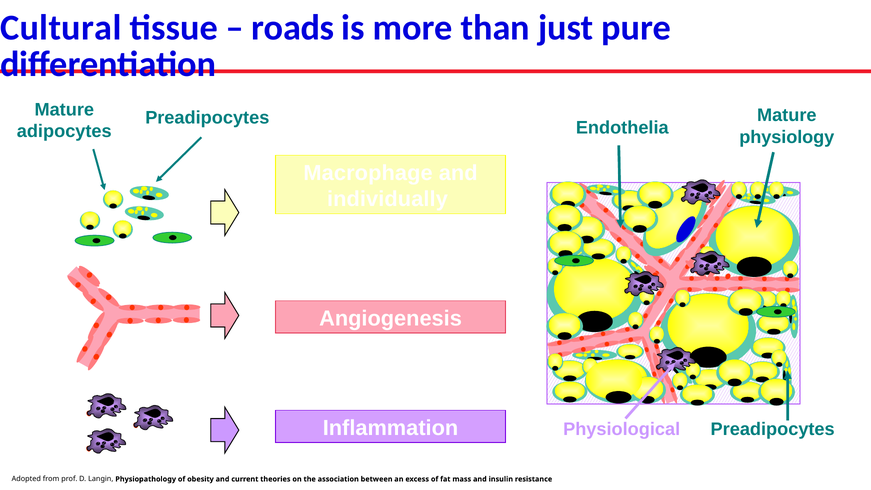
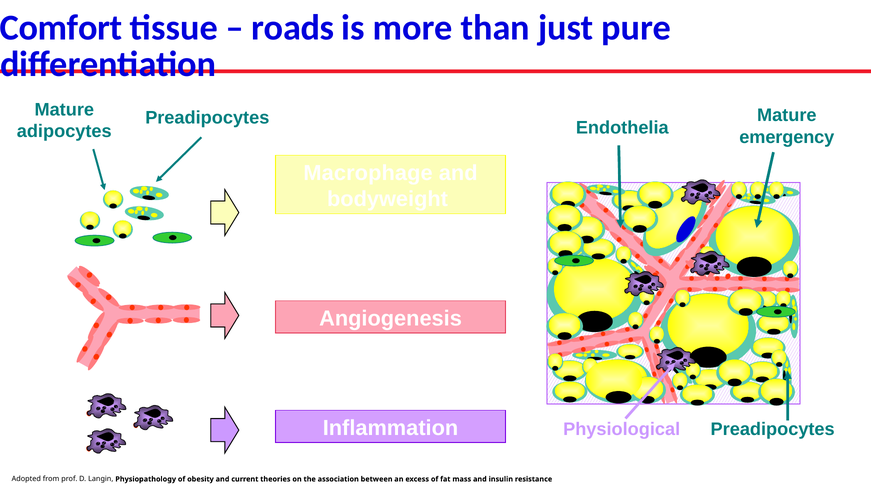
Cultural: Cultural -> Comfort (61, 28)
physiology: physiology -> emergency (787, 137)
individually: individually -> bodyweight (388, 199)
